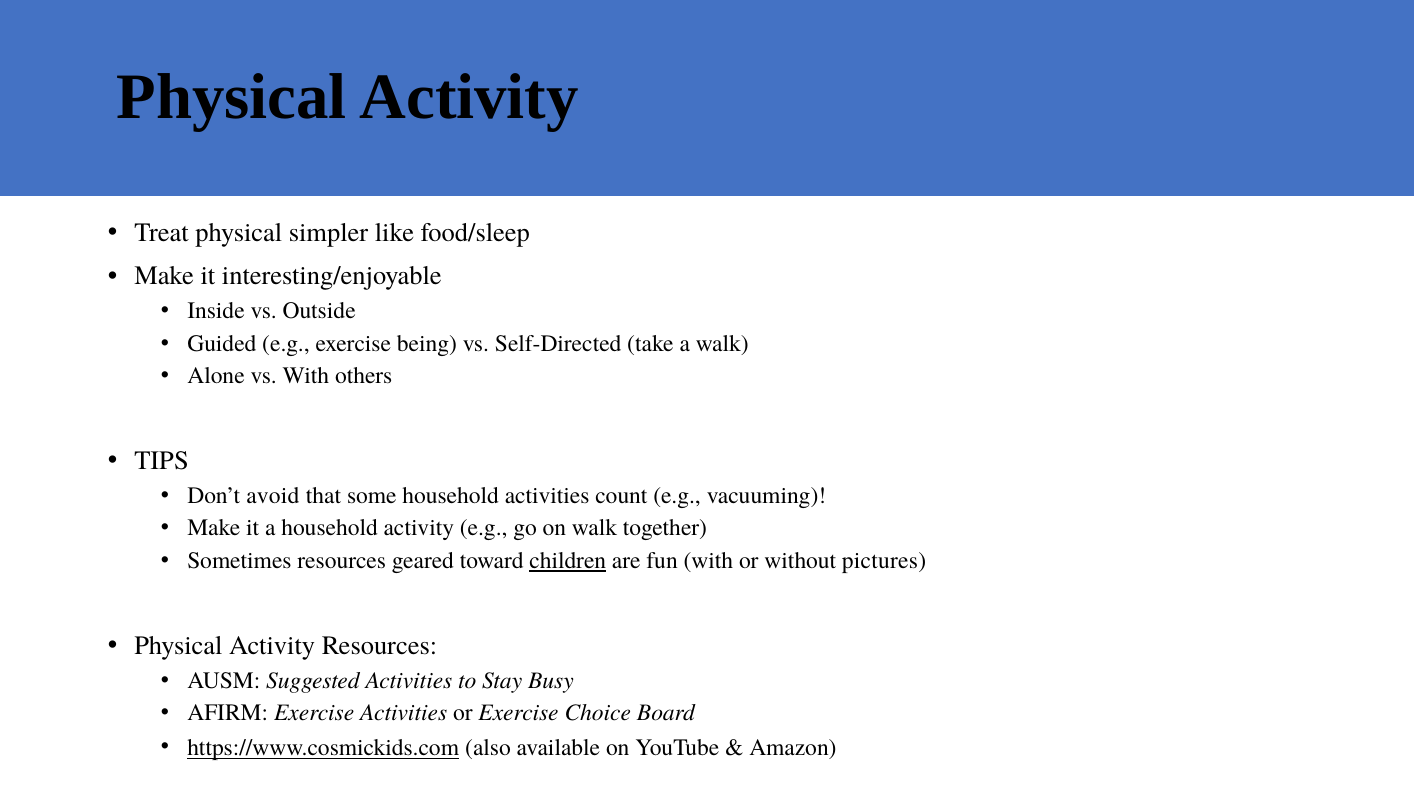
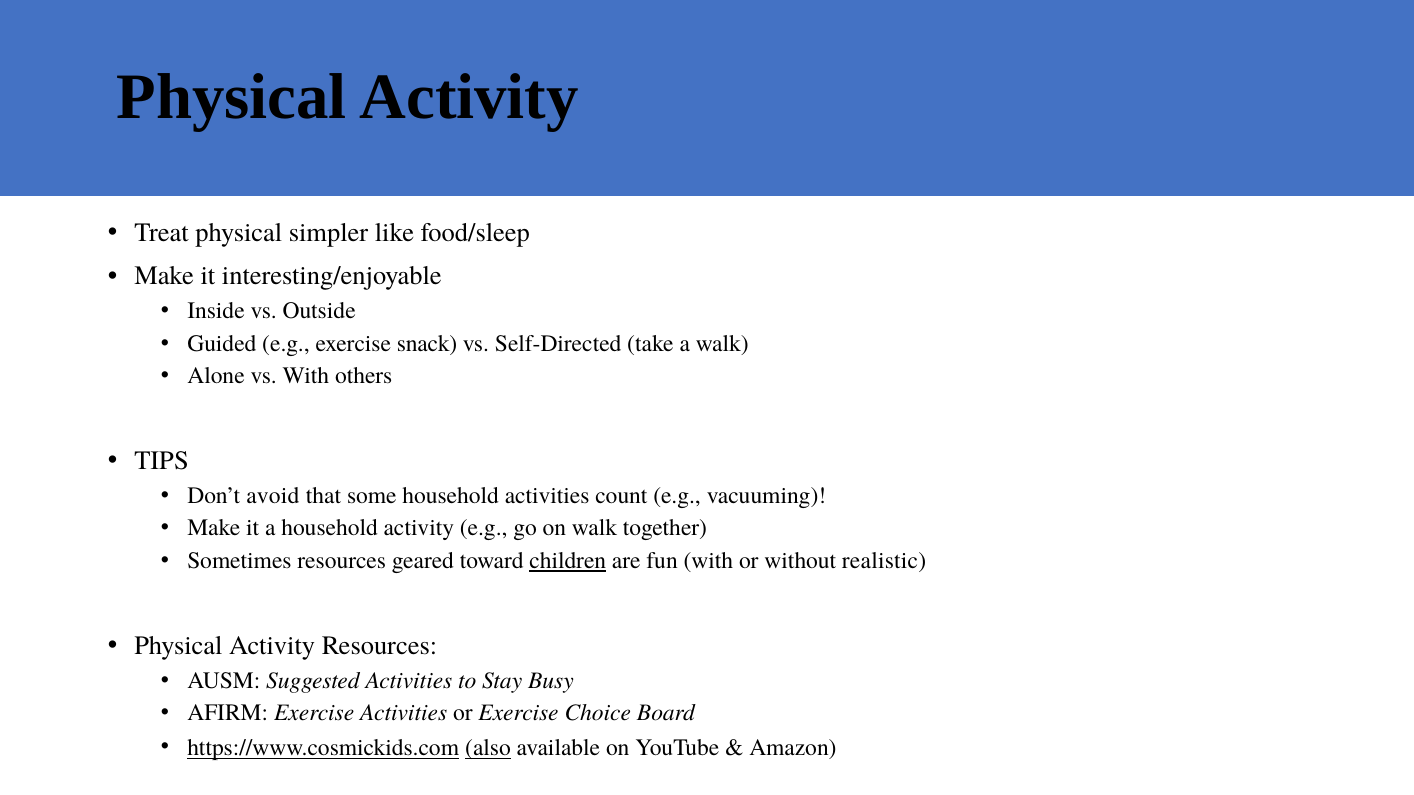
being: being -> snack (427, 343)
pictures: pictures -> realistic (884, 561)
also underline: none -> present (488, 748)
